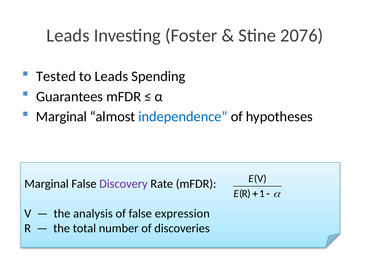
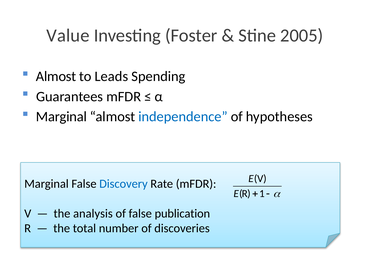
Leads: Leads -> Value (68, 36)
2076: 2076 -> 2005 (302, 36)
Tested: Tested -> Almost (56, 76)
Discovery colour: purple -> blue (123, 184)
expression: expression -> publication (182, 213)
